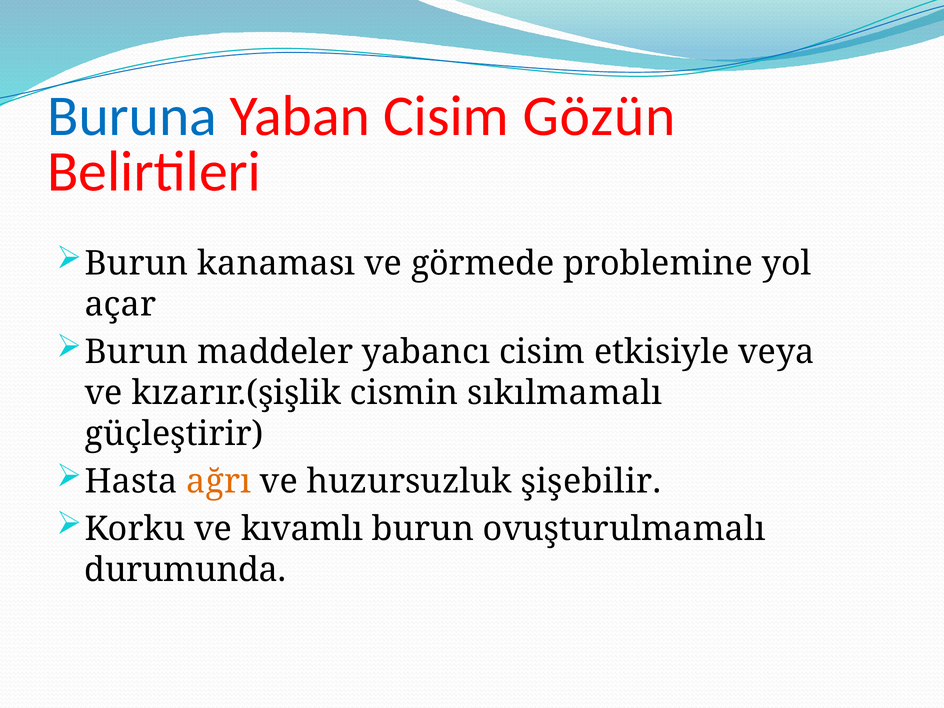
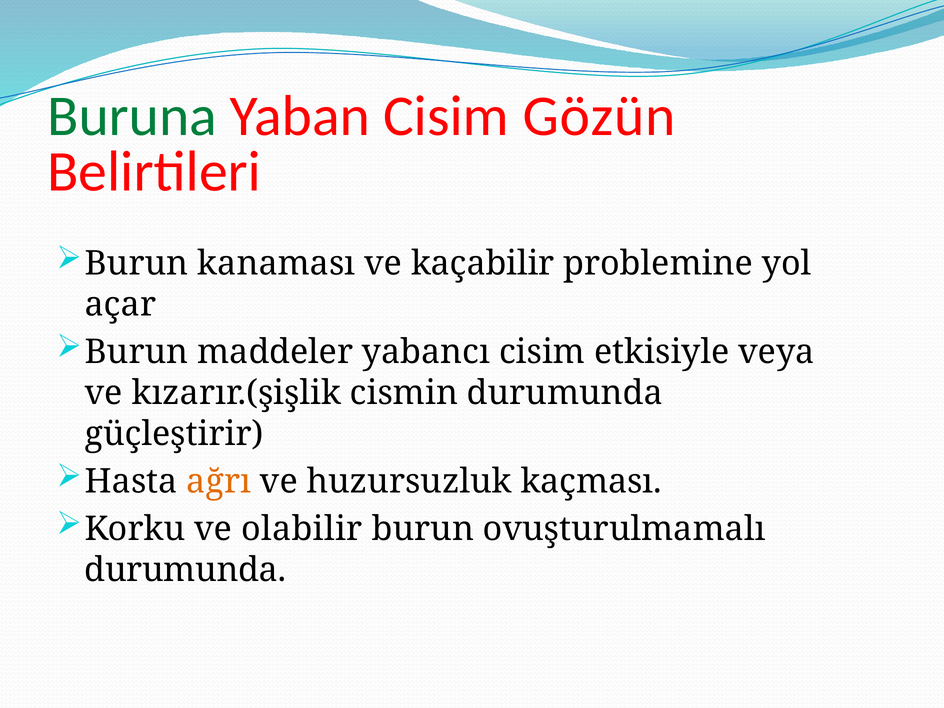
Buruna colour: blue -> green (132, 116)
görmede: görmede -> kaçabilir (483, 263)
cismin sıkılmamalı: sıkılmamalı -> durumunda (565, 393)
şişebilir: şişebilir -> kaçması (591, 481)
kıvamlı: kıvamlı -> olabilir (302, 529)
